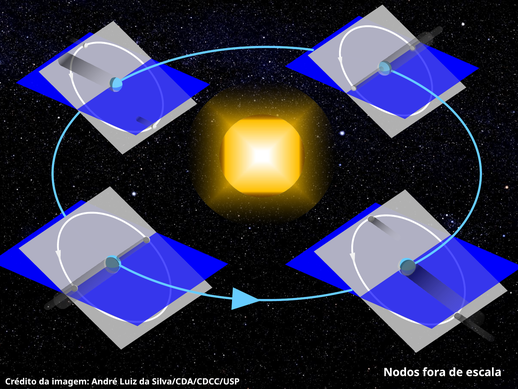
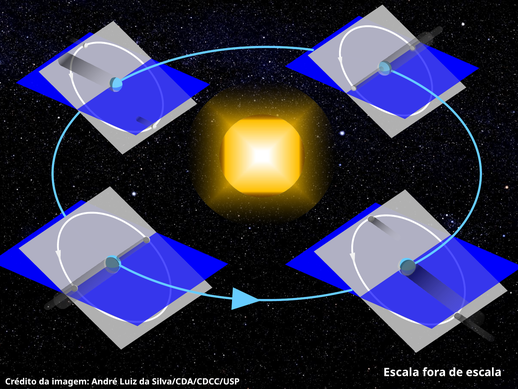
Nodos: Nodos -> Escala (401, 372)
